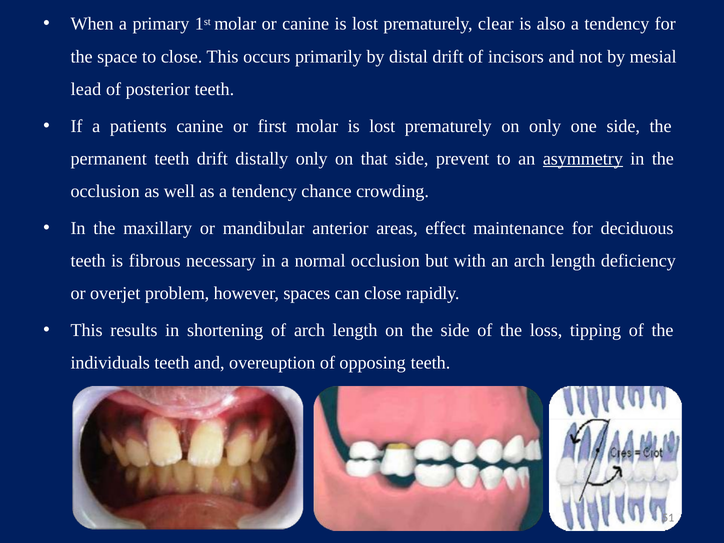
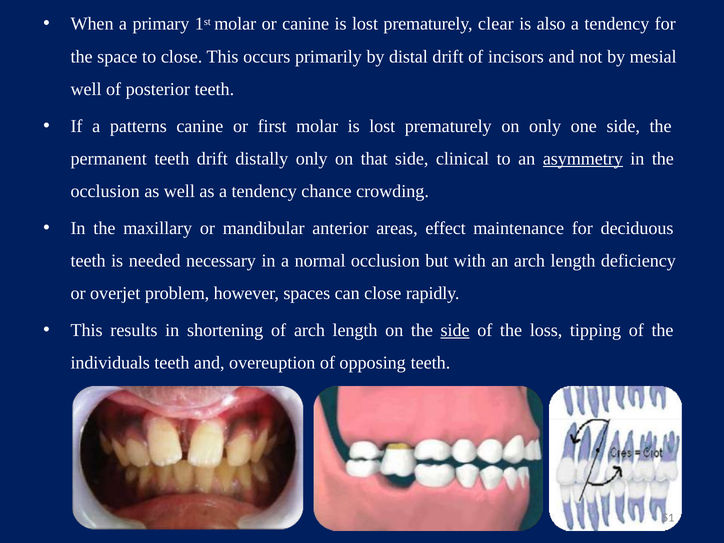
lead: lead -> well (86, 89)
patients: patients -> patterns (138, 126)
prevent: prevent -> clinical (463, 159)
fibrous: fibrous -> needed (155, 261)
side underline: none -> present (455, 330)
